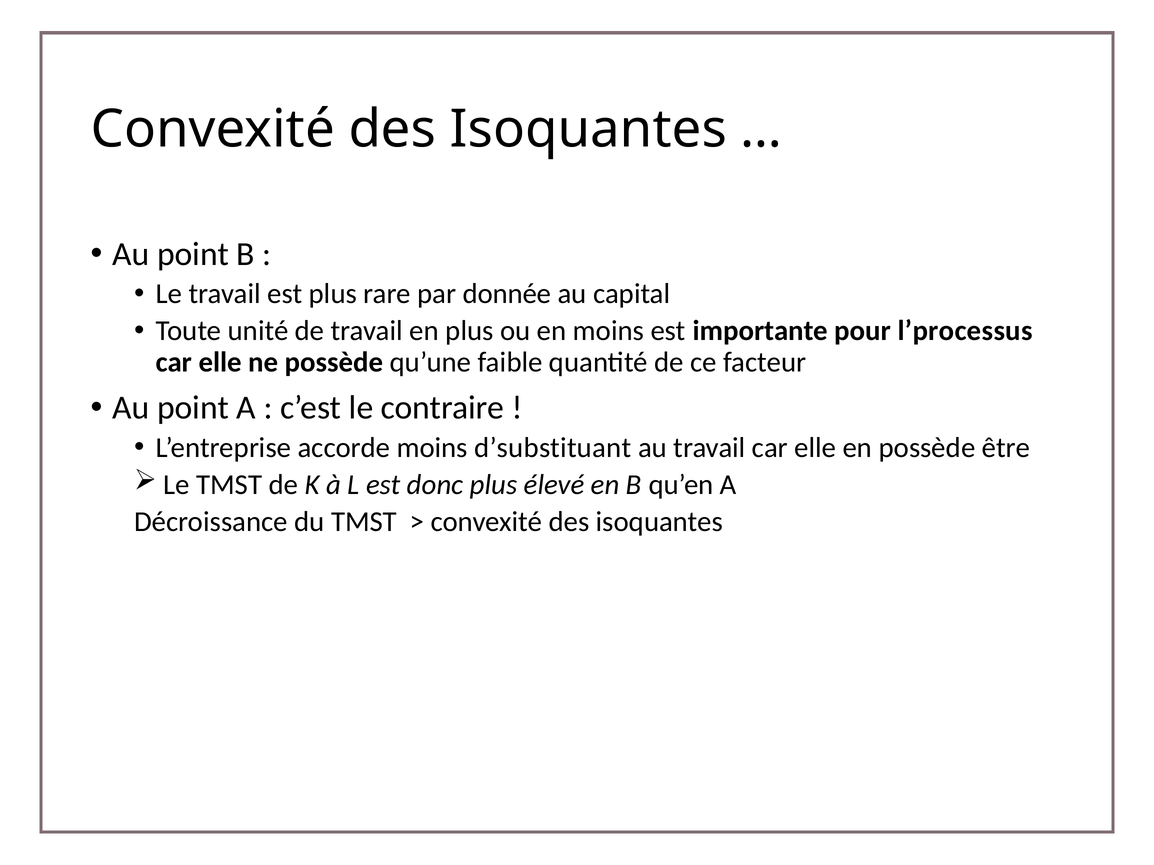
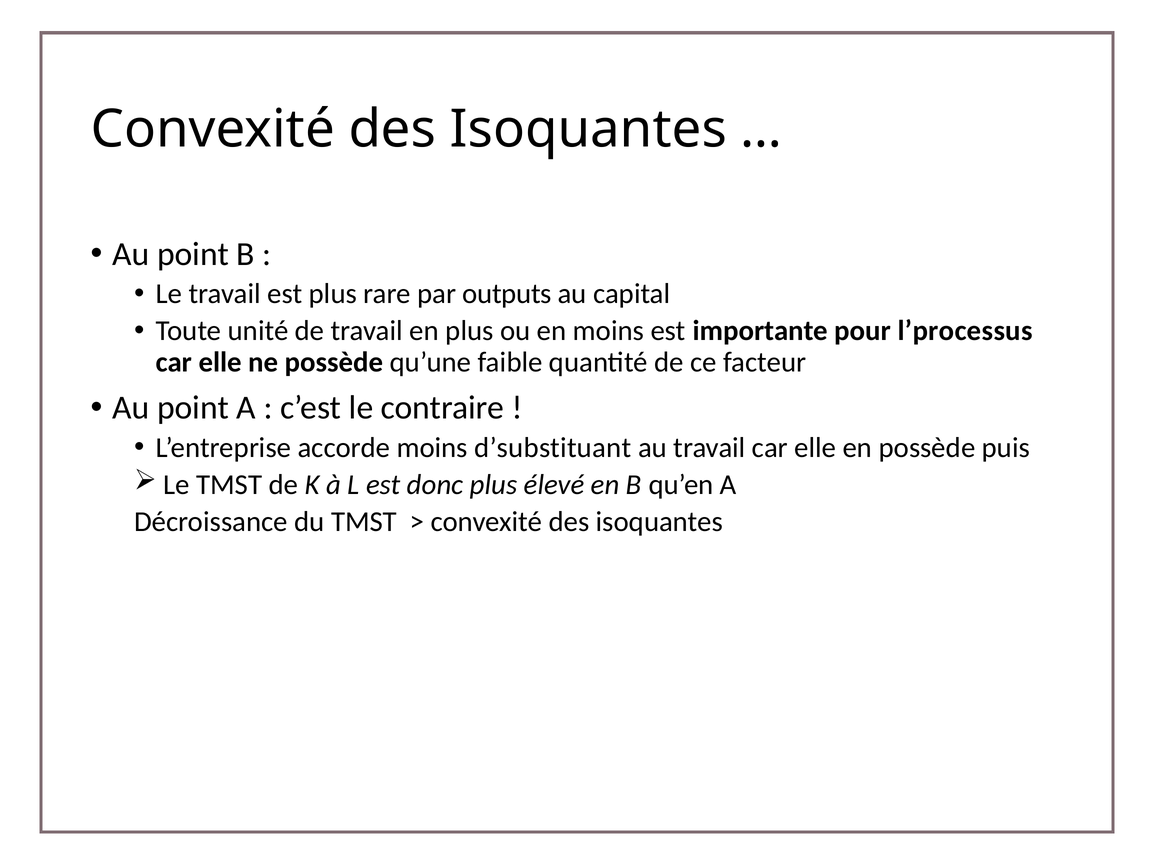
donnée: donnée -> outputs (507, 294)
être: être -> puis (1006, 448)
